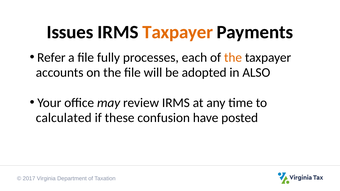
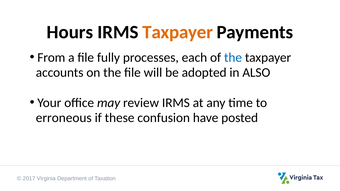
Issues: Issues -> Hours (70, 32)
Refer: Refer -> From (51, 58)
the colour: orange -> blue (233, 58)
calculated: calculated -> erroneous (64, 118)
